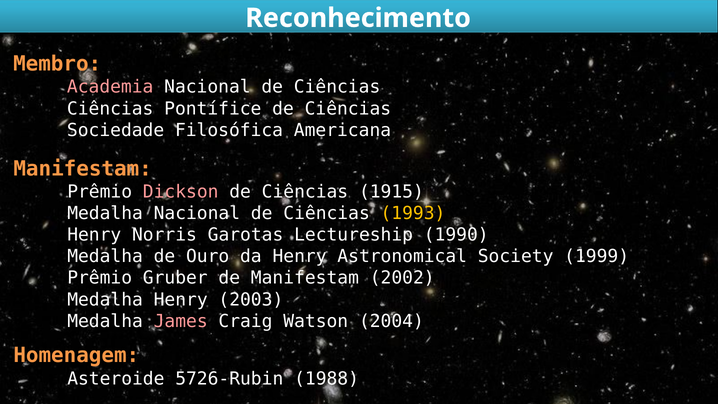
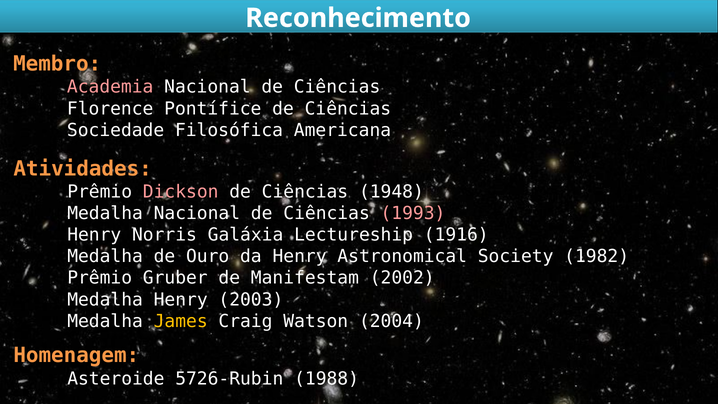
Ciências: Ciências -> Florence (110, 109)
Manifestam: Manifestam -> Atividades (83, 169)
1915: 1915 -> 1948 (391, 192)
1993 colour: yellow -> pink (413, 213)
Garotas: Garotas -> Galáxia (246, 235)
1990: 1990 -> 1916 (456, 235)
1999: 1999 -> 1982 (597, 256)
James colour: pink -> yellow (181, 321)
